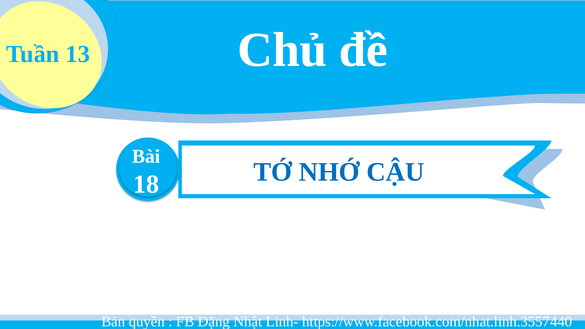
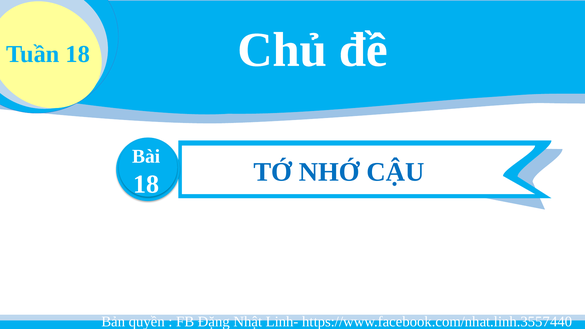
Tuần 13: 13 -> 18 (78, 54)
